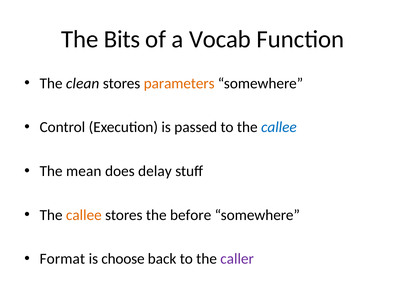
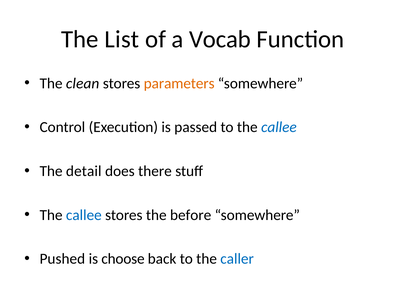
Bits: Bits -> List (122, 39)
mean: mean -> detail (84, 171)
delay: delay -> there (155, 171)
callee colour: orange -> blue (84, 215)
Format: Format -> Pushed (62, 258)
caller colour: purple -> blue (237, 258)
